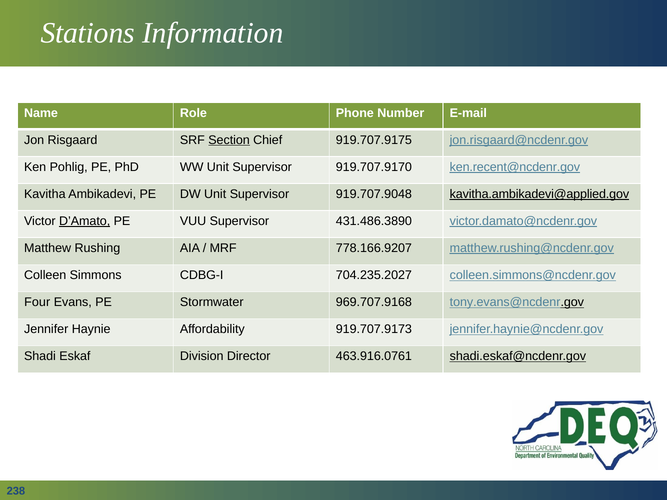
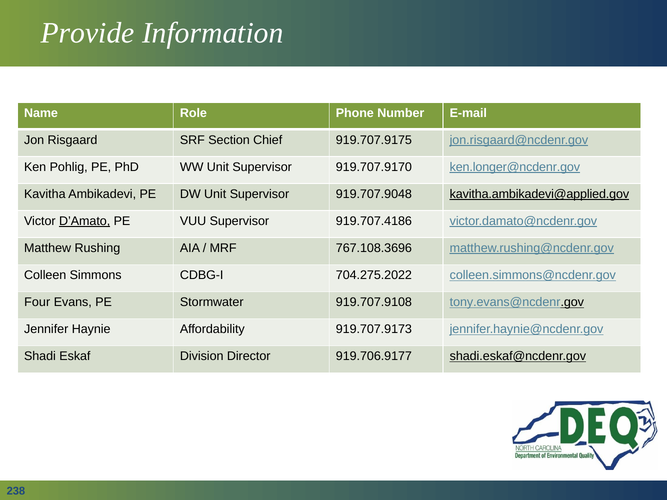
Stations: Stations -> Provide (88, 33)
Section underline: present -> none (229, 140)
ken.recent@ncdenr.gov: ken.recent@ncdenr.gov -> ken.longer@ncdenr.gov (515, 167)
431.486.3890: 431.486.3890 -> 919.707.4186 (374, 221)
778.166.9207: 778.166.9207 -> 767.108.3696 (374, 248)
704.235.2027: 704.235.2027 -> 704.275.2022 (374, 275)
969.707.9168: 969.707.9168 -> 919.707.9108 (374, 302)
463.916.0761: 463.916.0761 -> 919.706.9177 (374, 356)
